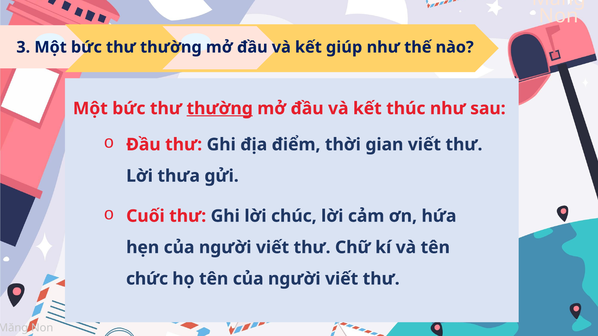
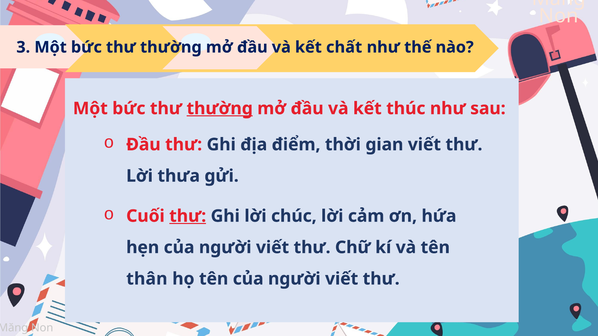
giúp: giúp -> chất (344, 47)
thư underline: none -> present (188, 216)
chức: chức -> thân (147, 279)
